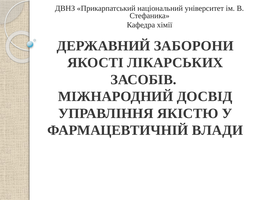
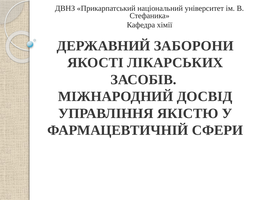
ВЛАДИ: ВЛАДИ -> СФЕРИ (217, 130)
